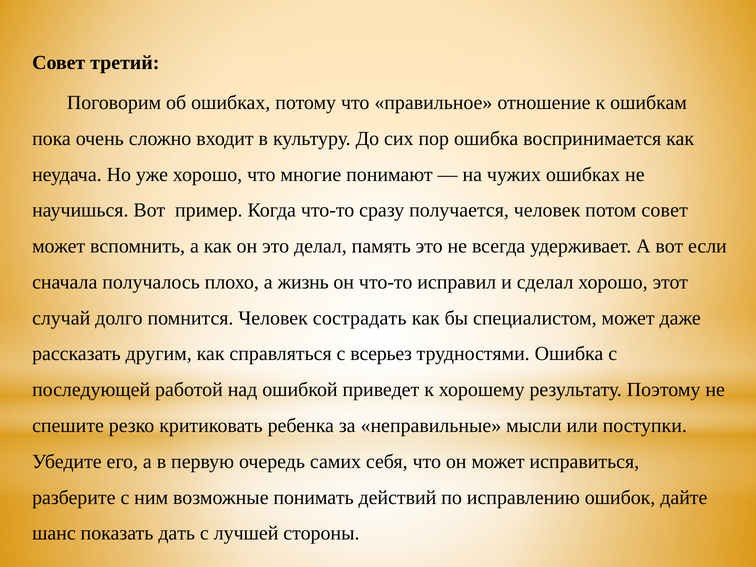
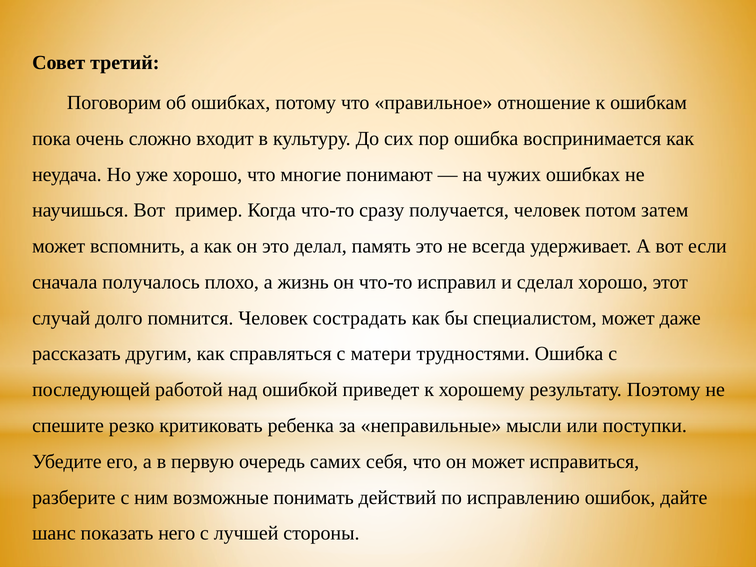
потом совет: совет -> затем (665, 210)
всерьез: всерьез -> матери (381, 354)
дать: дать -> него (177, 533)
